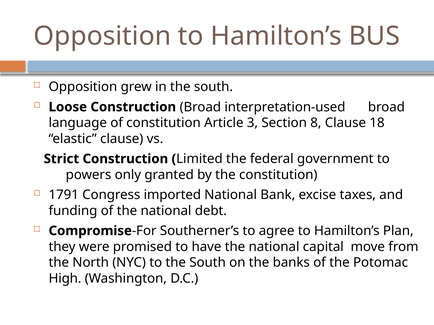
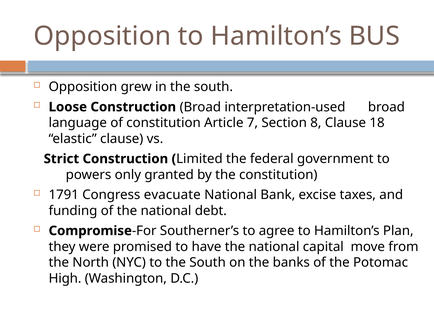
3: 3 -> 7 (252, 123)
imported: imported -> evacuate (172, 195)
